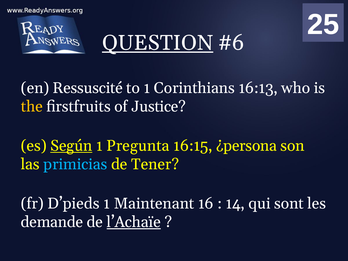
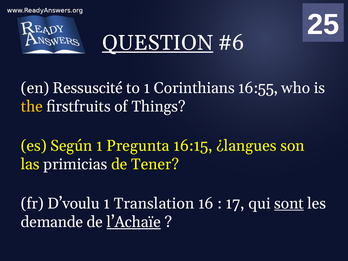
16:13: 16:13 -> 16:55 (258, 88)
Justice: Justice -> Things (159, 107)
Según underline: present -> none (71, 146)
¿persona: ¿persona -> ¿langues (246, 146)
primicias colour: light blue -> white (75, 164)
D’pieds: D’pieds -> D’voulu (74, 203)
Maintenant: Maintenant -> Translation (154, 203)
14: 14 -> 17 (235, 203)
sont underline: none -> present (289, 203)
